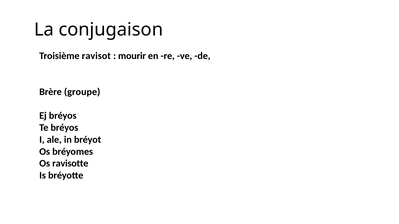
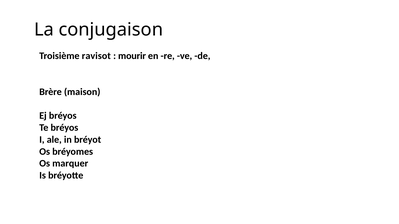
groupe: groupe -> maison (82, 92)
ravisotte: ravisotte -> marquer (70, 164)
